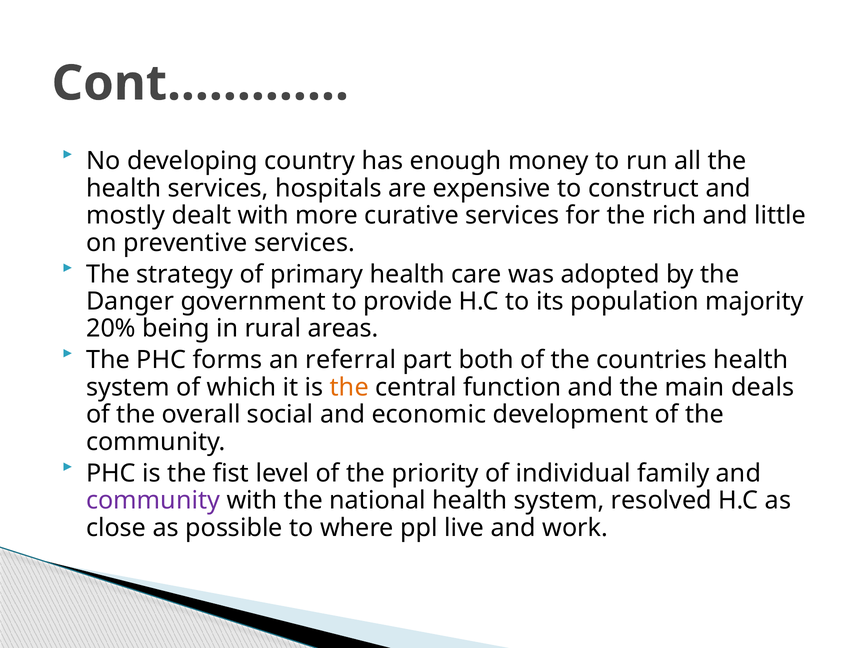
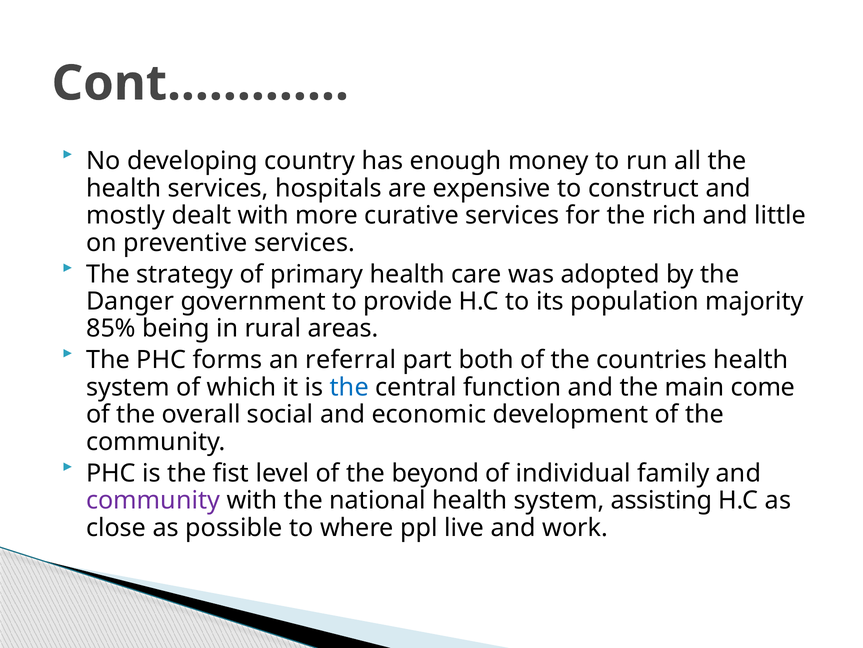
20%: 20% -> 85% (111, 328)
the colour: orange -> blue (349, 387)
deals: deals -> come (763, 387)
priority: priority -> beyond (435, 473)
resolved: resolved -> assisting (661, 500)
